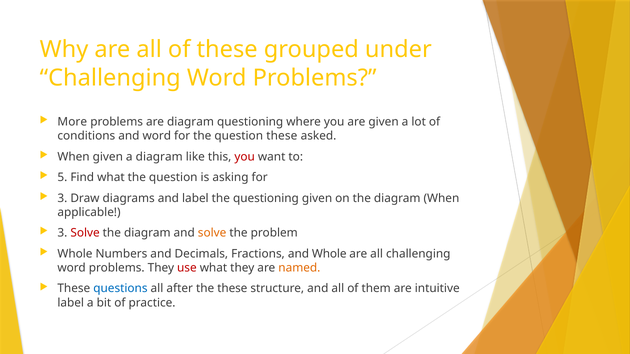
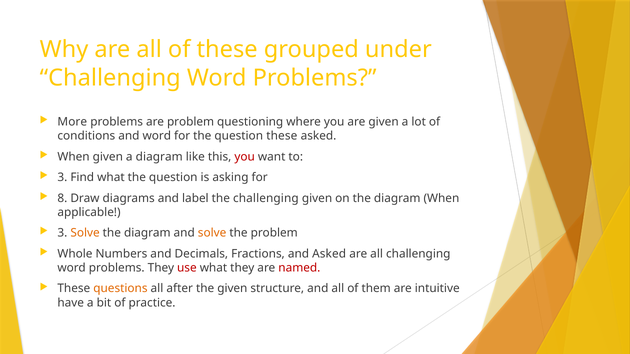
are diagram: diagram -> problem (191, 122)
5: 5 -> 3 (62, 178)
3: 3 -> 8 (62, 198)
the questioning: questioning -> challenging (266, 198)
Solve colour: red -> orange (85, 233)
and Whole: Whole -> Asked (329, 254)
named colour: orange -> red (299, 268)
questions colour: blue -> orange (120, 289)
the these: these -> given (232, 289)
label: label -> have (71, 303)
